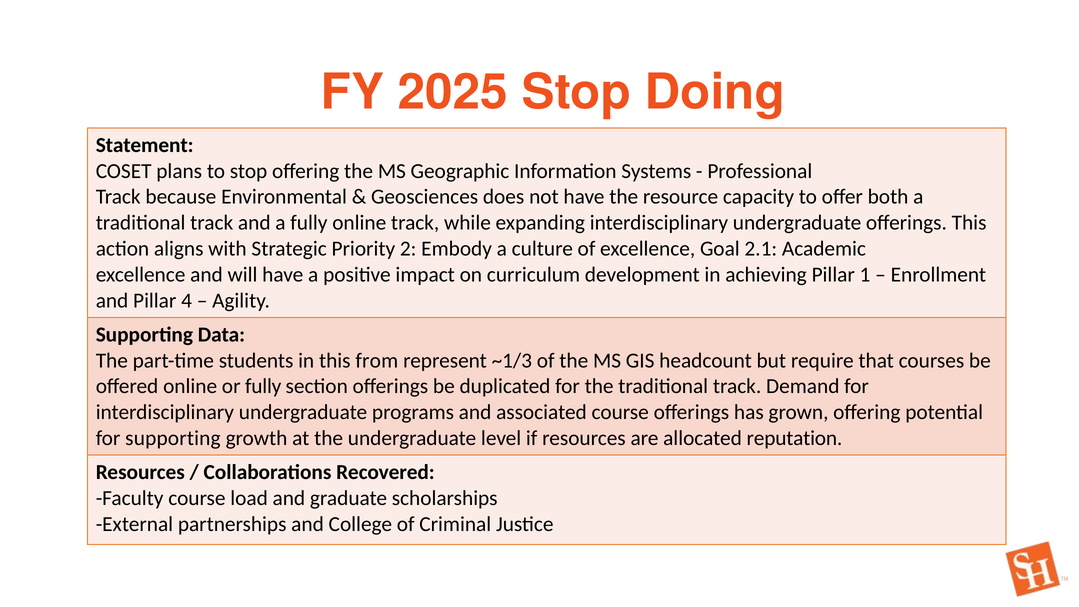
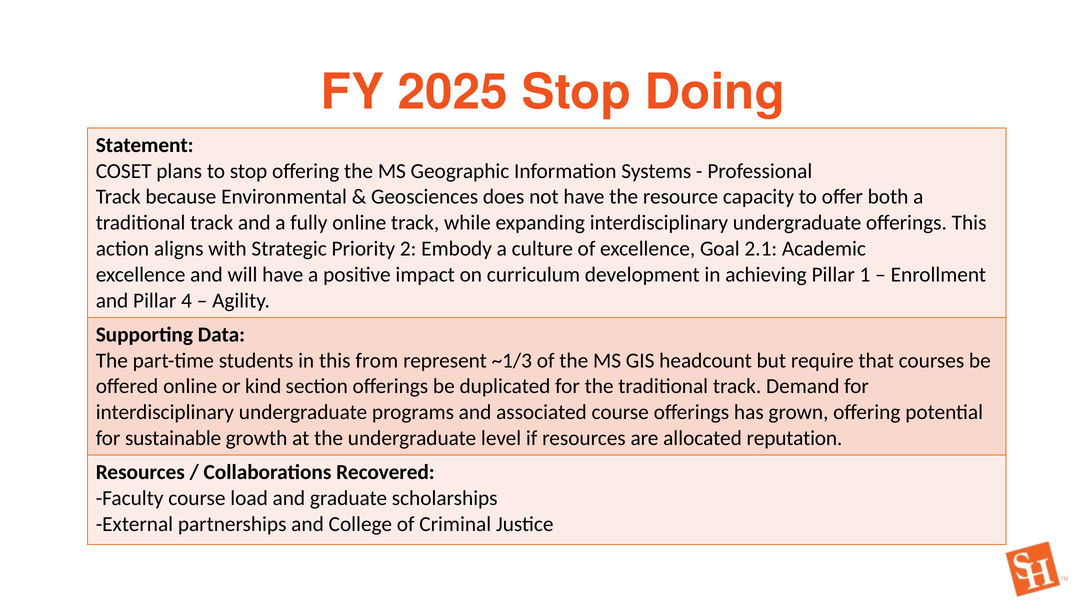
or fully: fully -> kind (263, 386)
for supporting: supporting -> sustainable (173, 438)
